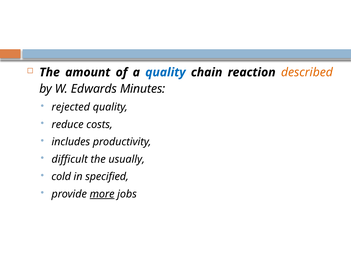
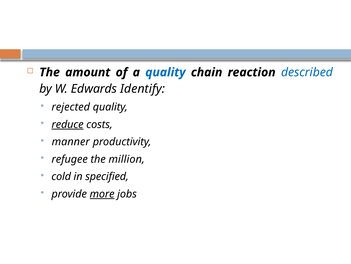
described colour: orange -> blue (307, 72)
Minutes: Minutes -> Identify (143, 89)
reduce underline: none -> present (68, 124)
includes: includes -> manner (71, 142)
difficult: difficult -> refugee (70, 159)
usually: usually -> million (127, 159)
